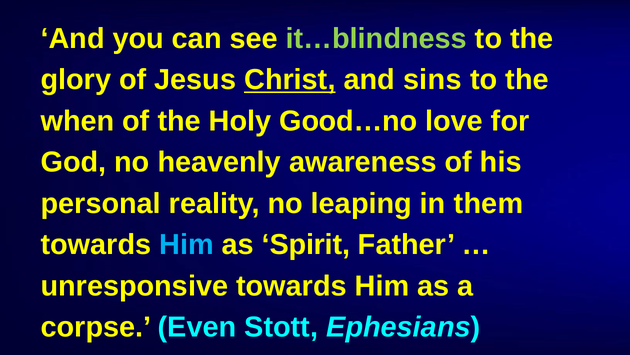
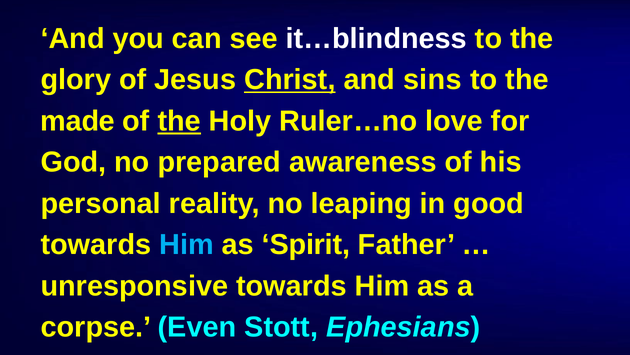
it…blindness colour: light green -> white (376, 38)
when: when -> made (78, 121)
the underline: none -> present (179, 121)
Good…no: Good…no -> Ruler…no (348, 121)
heavenly: heavenly -> prepared (219, 162)
them: them -> good (489, 203)
